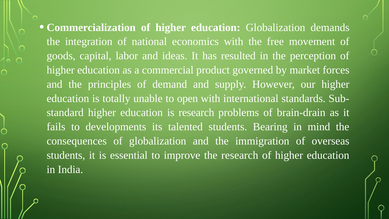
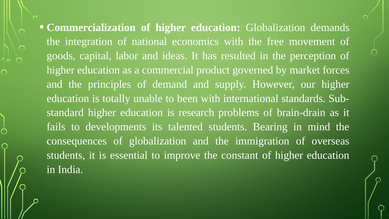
open: open -> been (187, 98)
the research: research -> constant (240, 155)
